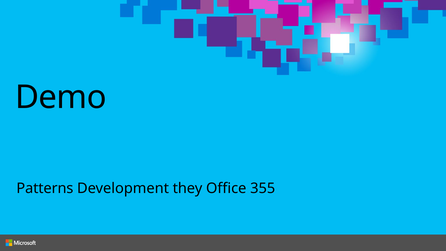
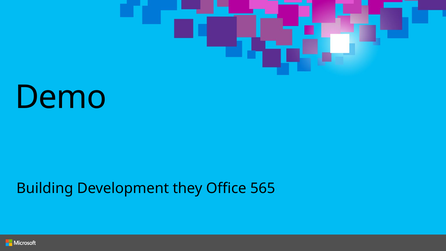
Patterns: Patterns -> Building (45, 188)
355: 355 -> 565 (263, 188)
